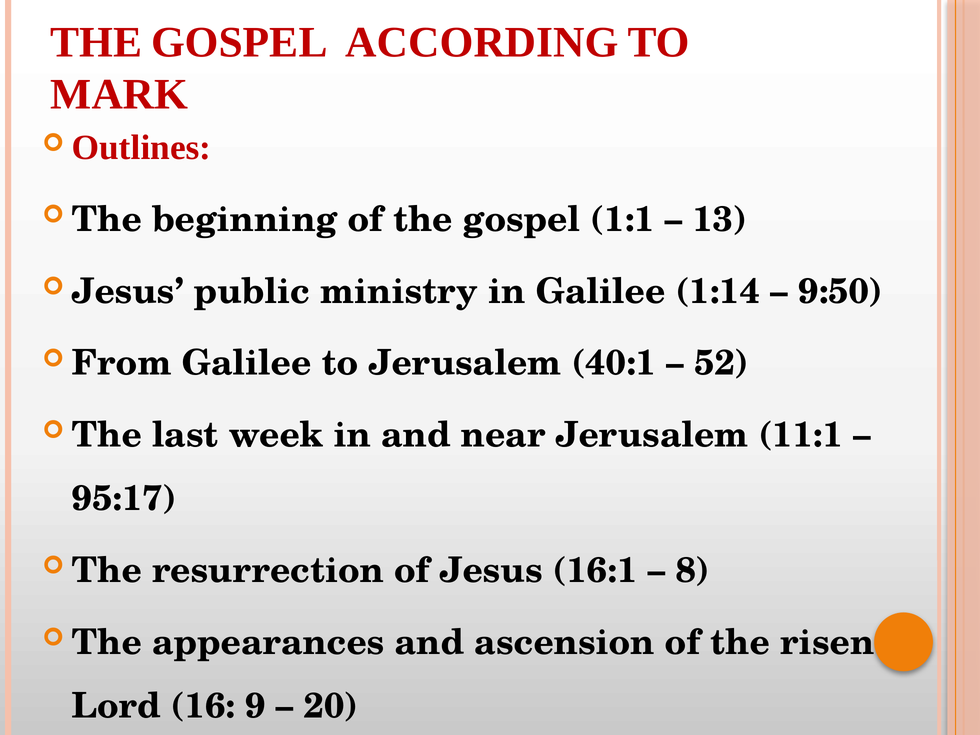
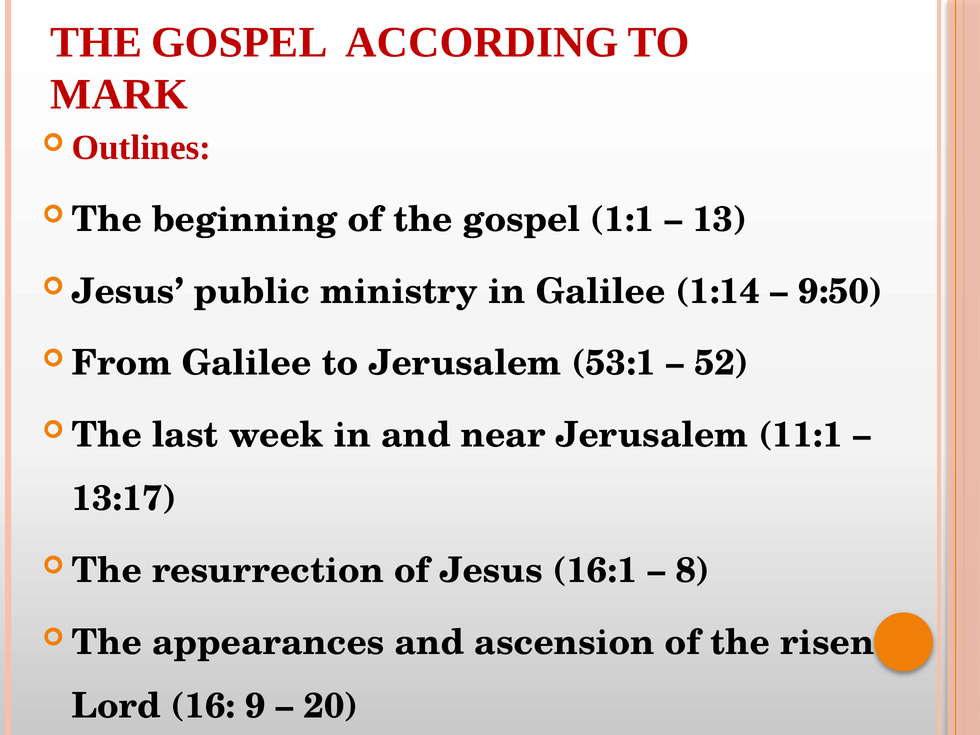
40:1: 40:1 -> 53:1 (614, 363)
95:17: 95:17 -> 13:17 (124, 499)
